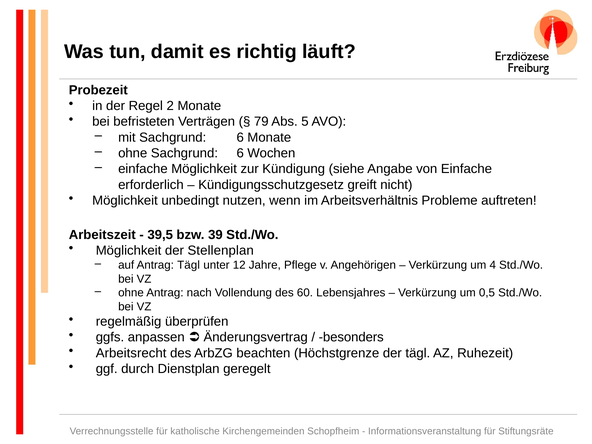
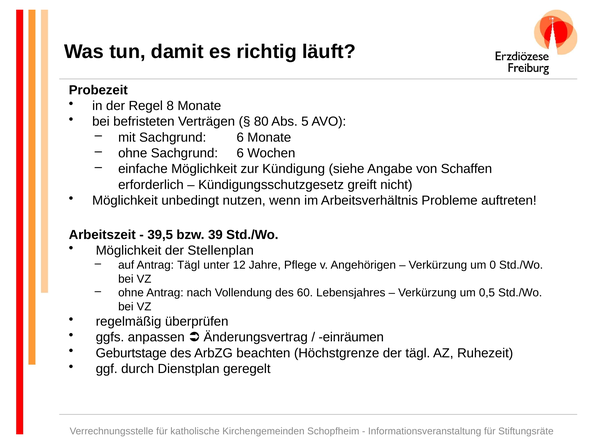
2: 2 -> 8 (170, 106)
79: 79 -> 80 (261, 122)
von Einfache: Einfache -> Schaffen (467, 169)
4: 4 -> 0 (493, 265)
besonders: besonders -> einräumen (351, 337)
Arbeitsrecht: Arbeitsrecht -> Geburtstage (131, 353)
